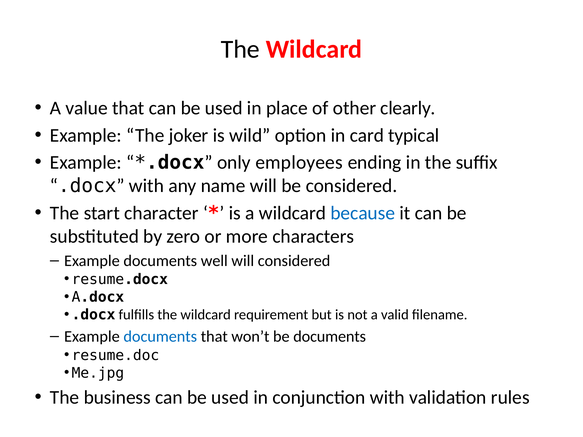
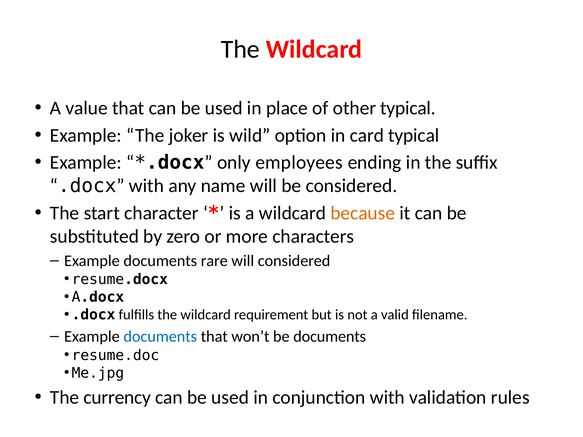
other clearly: clearly -> typical (408, 108)
because colour: blue -> orange (363, 213)
well: well -> rare (214, 261)
business: business -> currency (117, 398)
